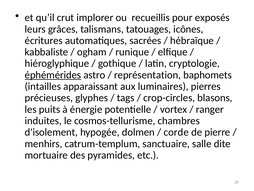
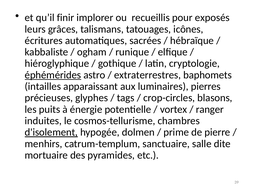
crut: crut -> finir (65, 18)
représentation: représentation -> extraterrestres (147, 75)
d'isolement underline: none -> present (51, 132)
corde: corde -> prime (176, 132)
